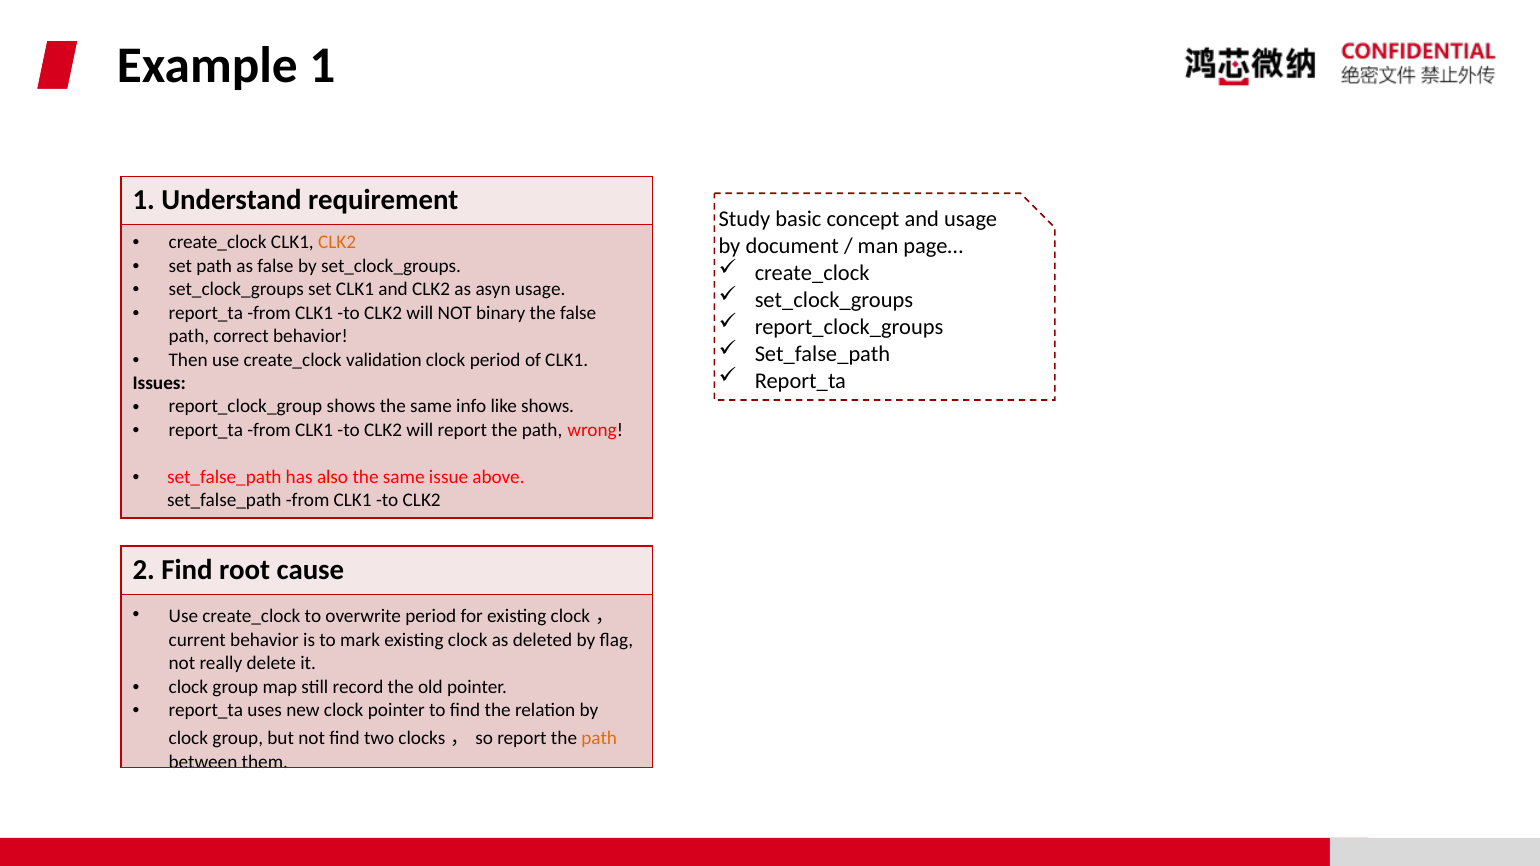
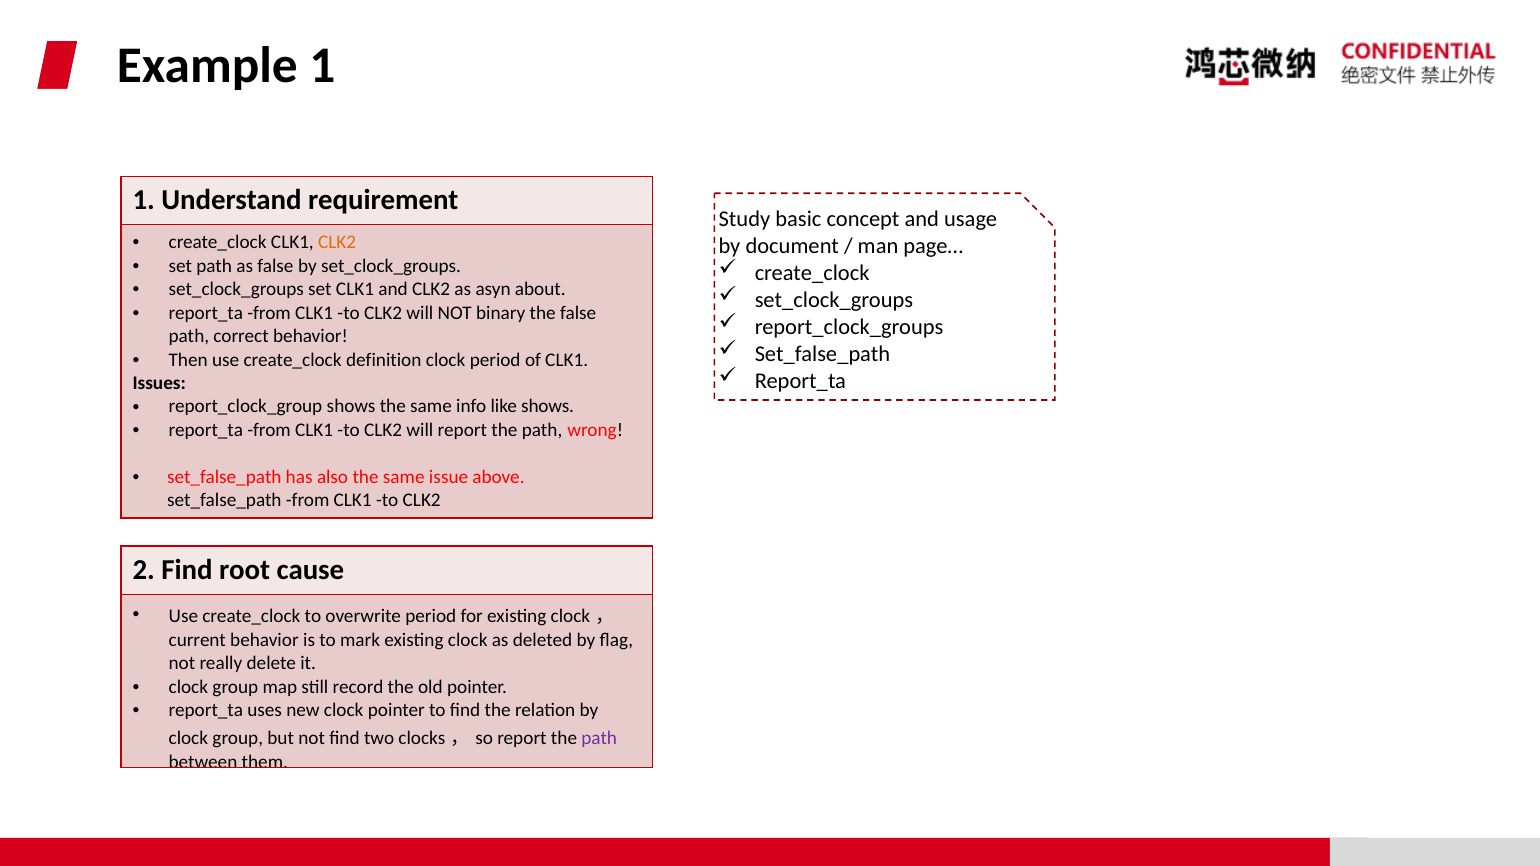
asyn usage: usage -> about (540, 289)
validation: validation -> definition (384, 360)
path colour: orange -> purple (599, 738)
